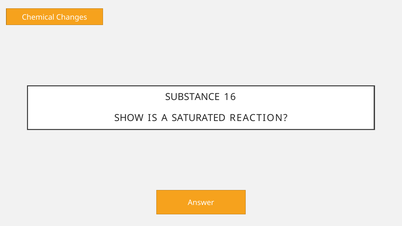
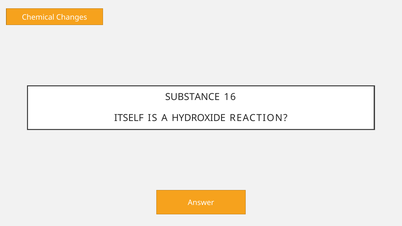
SHOW: SHOW -> ITSELF (129, 118)
SATURATED: SATURATED -> HYDROXIDE (199, 118)
